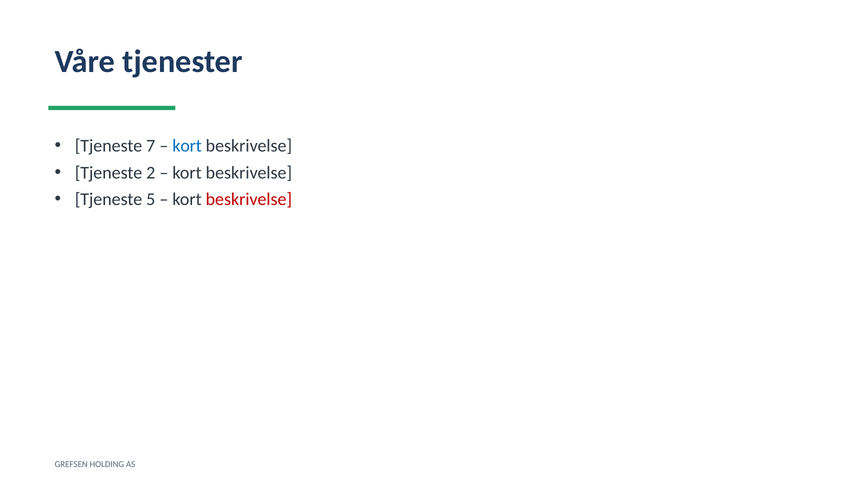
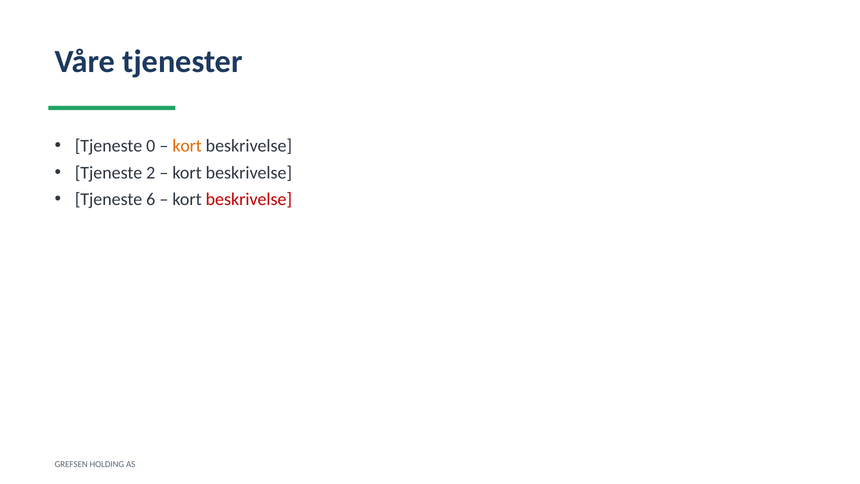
7: 7 -> 0 (151, 146)
kort colour: blue -> orange (187, 146)
5: 5 -> 6 (151, 199)
